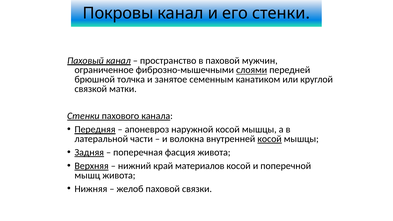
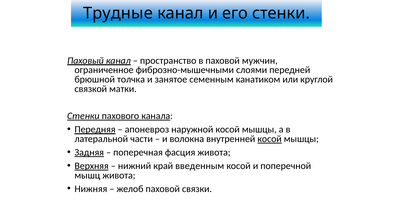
Покровы: Покровы -> Трудные (118, 13)
слоями underline: present -> none (252, 70)
материалов: материалов -> введенным (200, 166)
